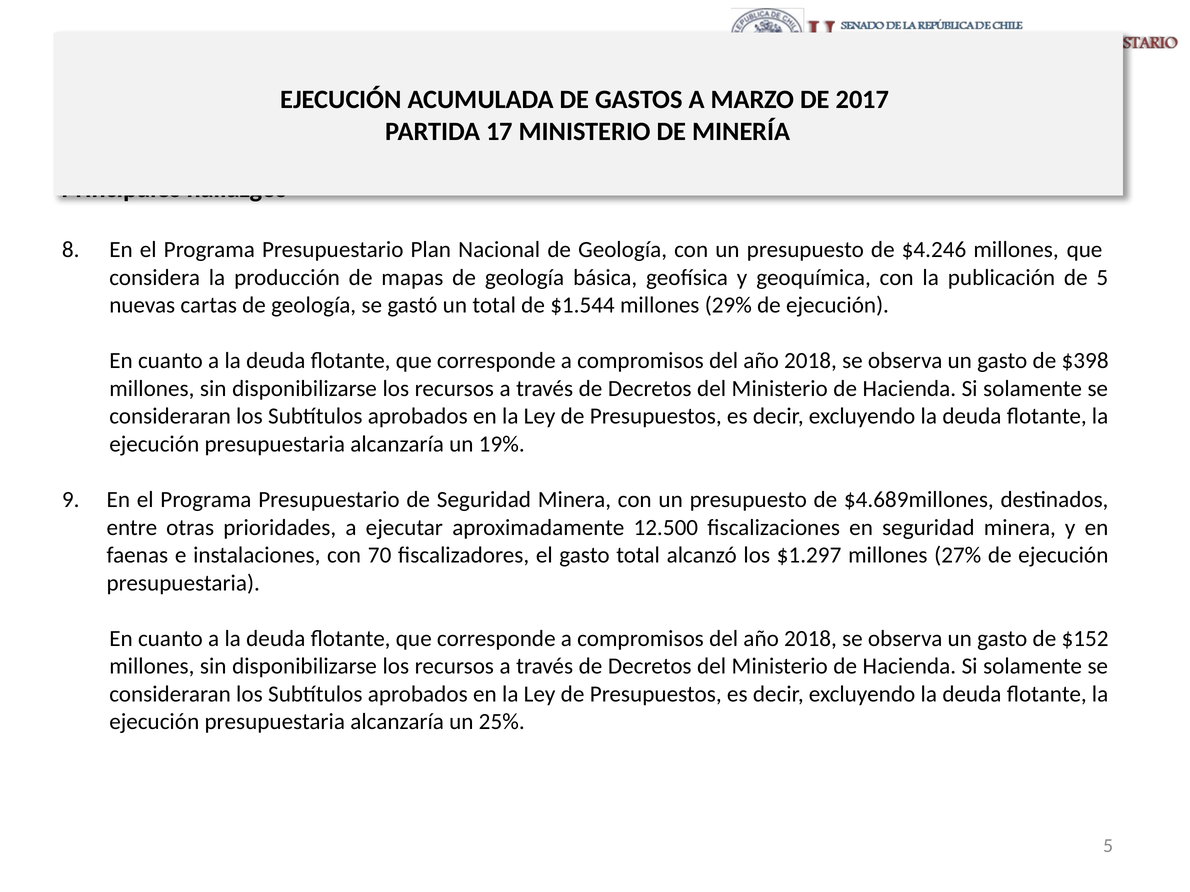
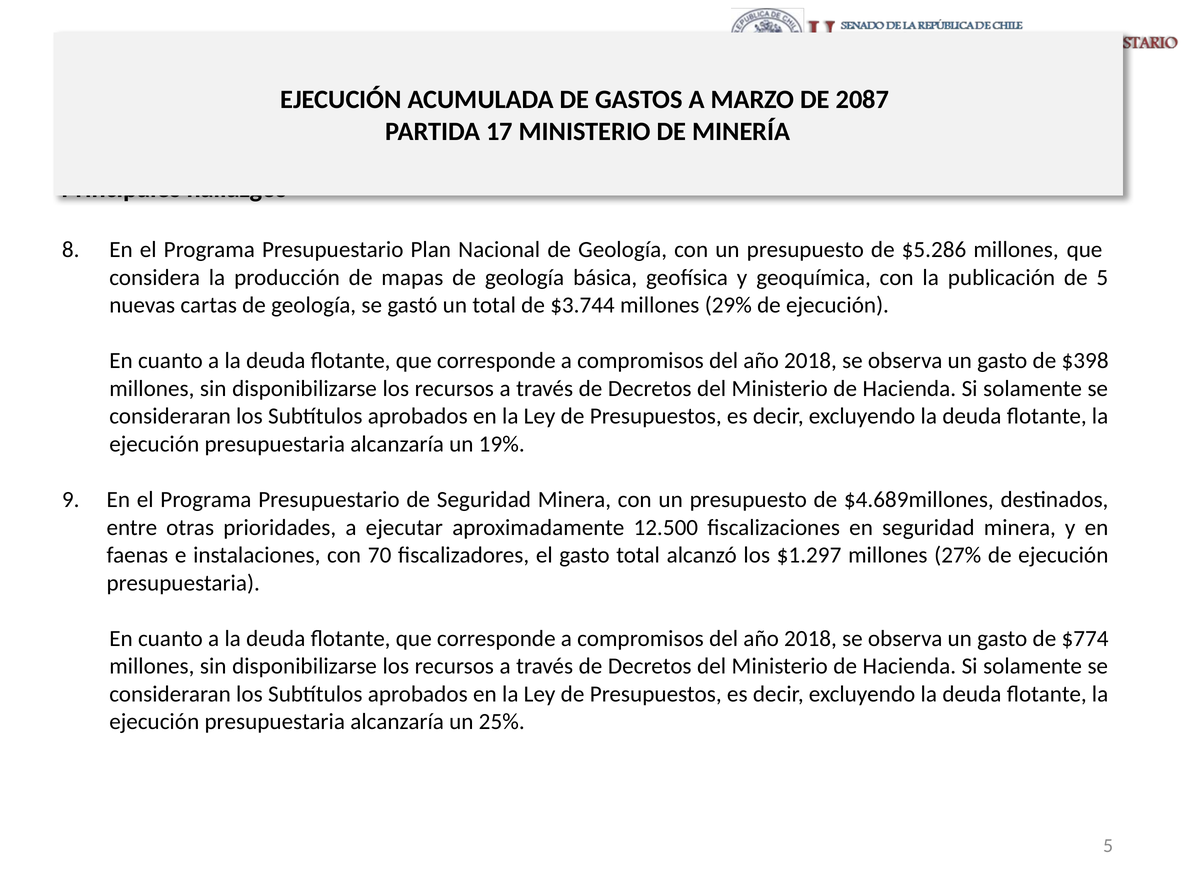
2017: 2017 -> 2087 (862, 100)
$4.246: $4.246 -> $5.286 (934, 250)
$1.544: $1.544 -> $3.744 (582, 305)
$152: $152 -> $774 (1085, 639)
